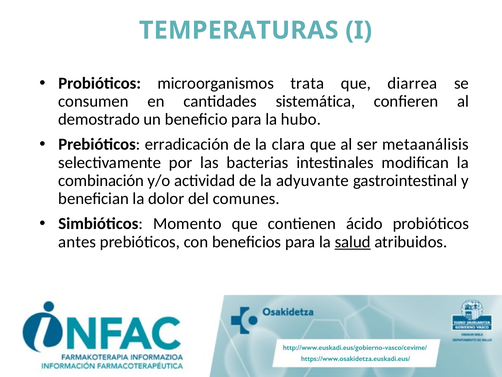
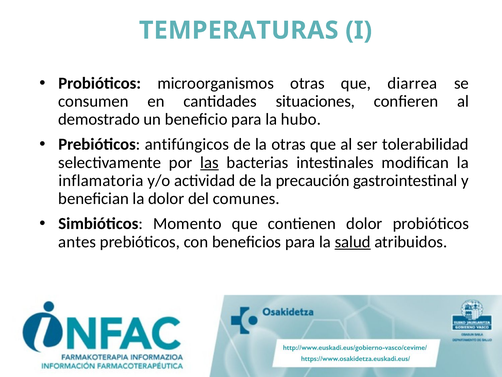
microorganismos trata: trata -> otras (307, 83)
sistemática: sistemática -> situaciones (315, 101)
erradicación: erradicación -> antifúngicos (187, 144)
la clara: clara -> otras (289, 144)
metaanálisis: metaanálisis -> tolerabilidad (425, 144)
las underline: none -> present (209, 162)
combinación: combinación -> inflamatoria (101, 180)
adyuvante: adyuvante -> precaución (313, 180)
contienen ácido: ácido -> dolor (364, 223)
